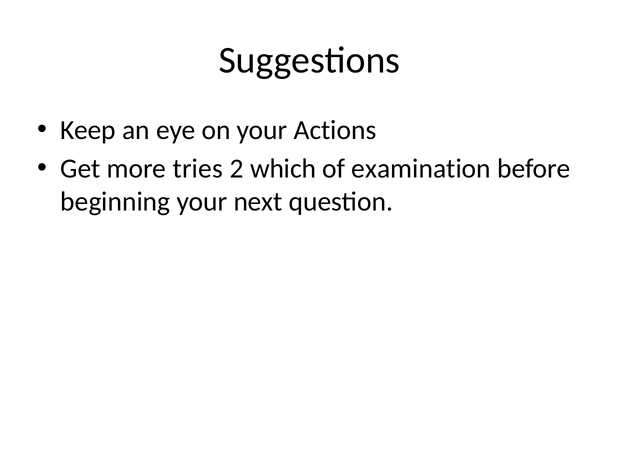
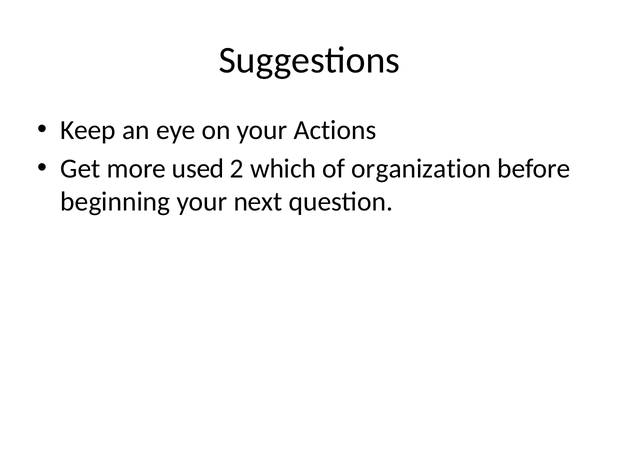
tries: tries -> used (198, 168)
examination: examination -> organization (421, 168)
